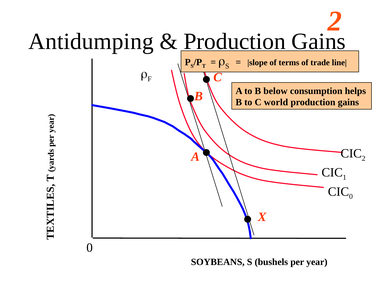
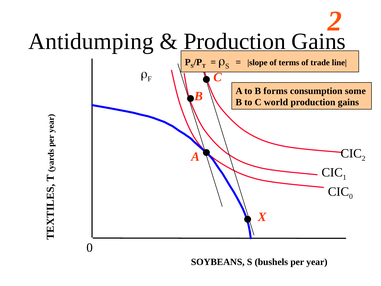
below: below -> forms (275, 91)
helps: helps -> some (355, 91)
